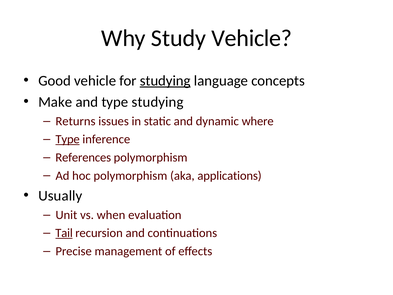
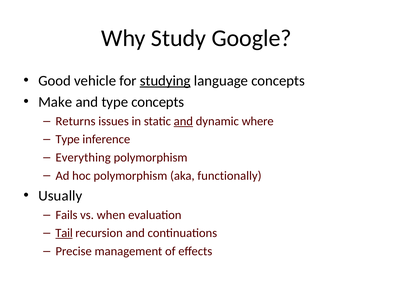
Study Vehicle: Vehicle -> Google (252, 38)
type studying: studying -> concepts (158, 102)
and underline: none -> present (183, 121)
Type underline: present -> none (68, 139)
References: References -> Everything (83, 157)
applications: applications -> functionally (229, 175)
Unit: Unit -> Fails (66, 215)
